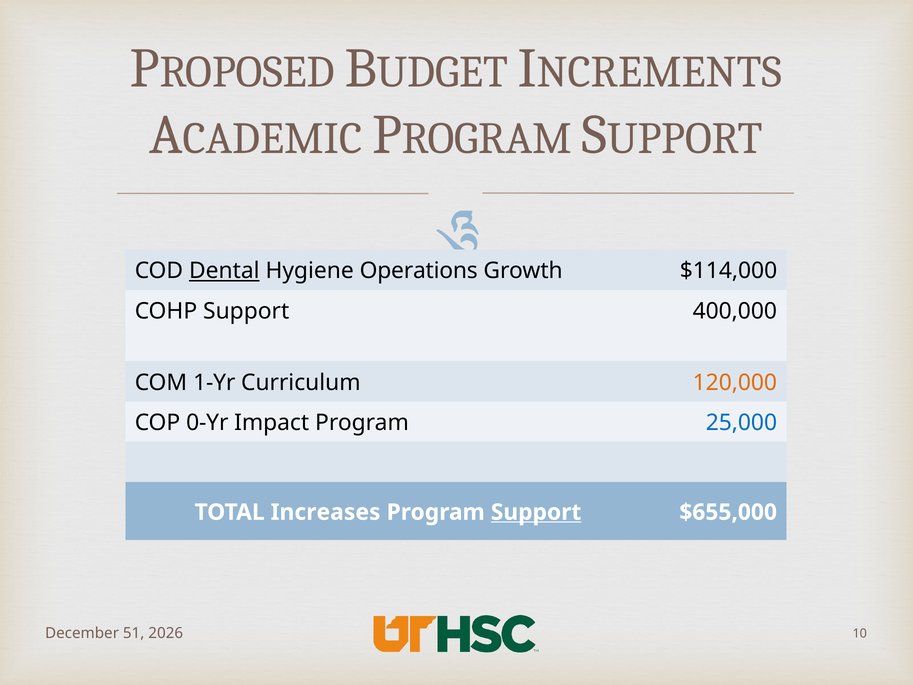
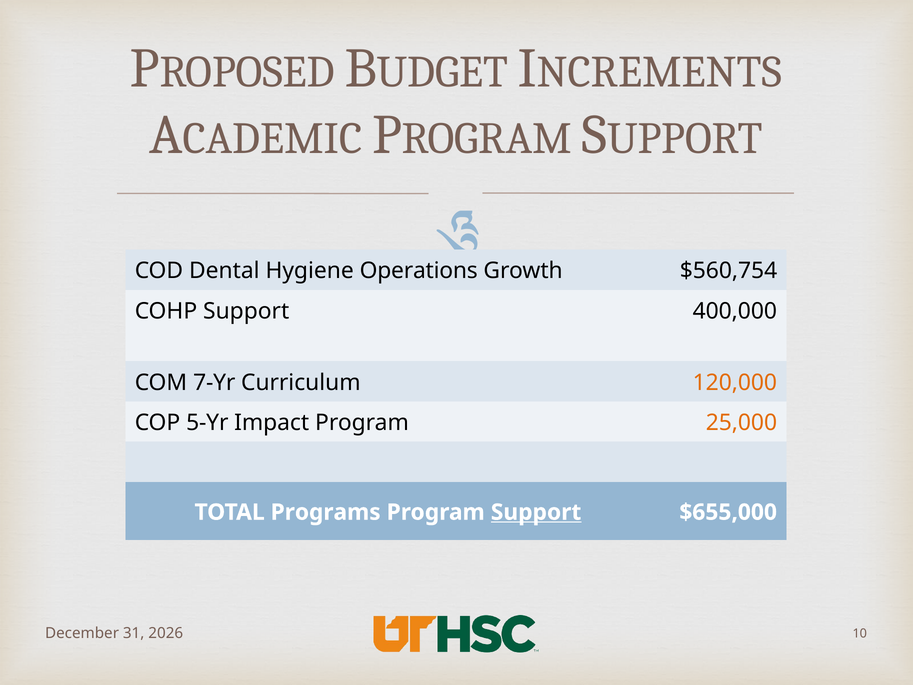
Dental underline: present -> none (224, 271)
$114,000: $114,000 -> $560,754 (728, 271)
1-Yr: 1-Yr -> 7-Yr (214, 382)
0-Yr: 0-Yr -> 5-Yr (207, 423)
25,000 colour: blue -> orange (741, 423)
Increases: Increases -> Programs (326, 512)
51: 51 -> 31 (134, 633)
